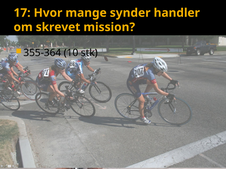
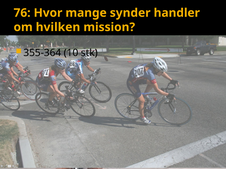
17: 17 -> 76 (22, 13)
skrevet: skrevet -> hvilken (58, 27)
